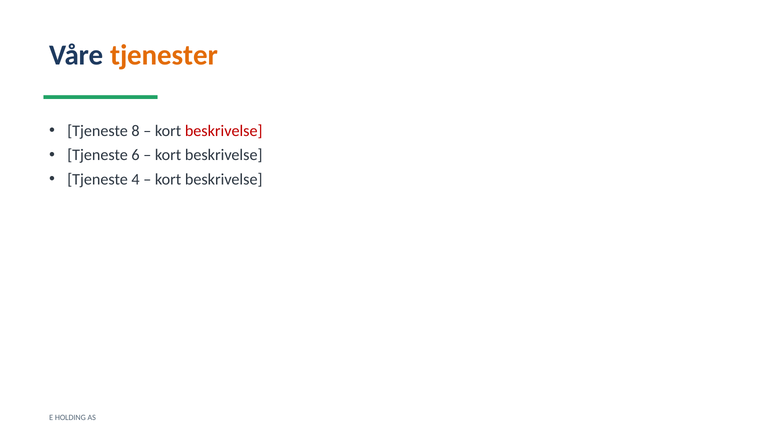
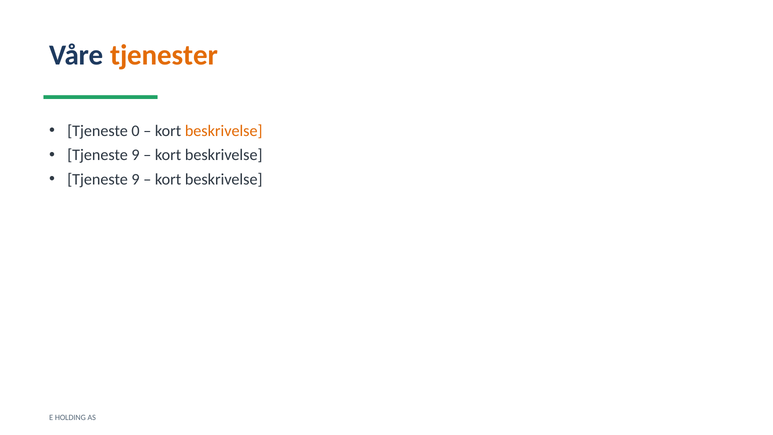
8: 8 -> 0 (136, 131)
beskrivelse colour: red -> orange (224, 131)
6: 6 -> 9 (136, 155)
4: 4 -> 9 (136, 179)
